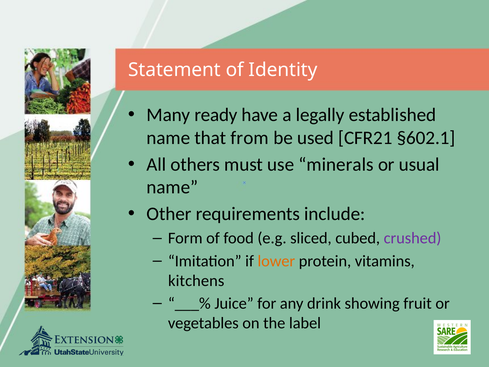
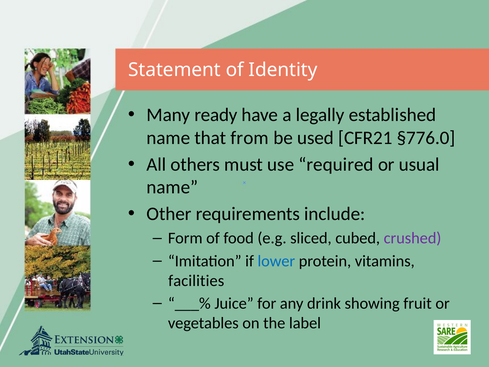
§602.1: §602.1 -> §776.0 (426, 138)
minerals: minerals -> required (336, 164)
lower colour: orange -> blue (276, 261)
kitchens: kitchens -> facilities (196, 280)
